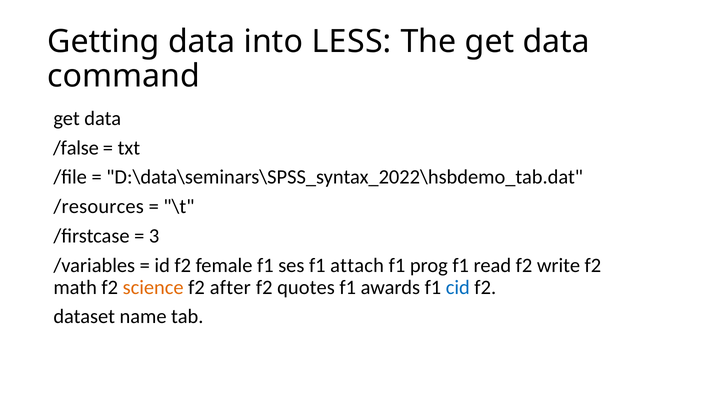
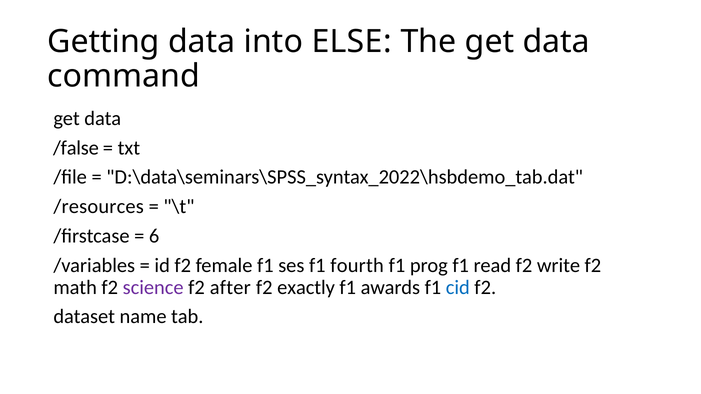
LESS: LESS -> ELSE (352, 42)
3: 3 -> 6 (154, 236)
attach: attach -> fourth (357, 265)
science colour: orange -> purple (153, 288)
quotes: quotes -> exactly (306, 288)
